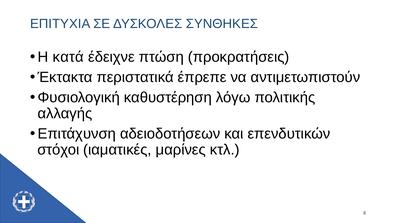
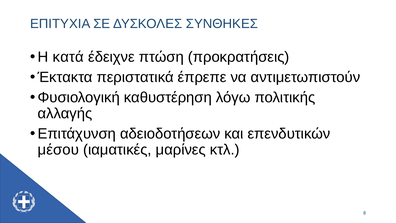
στόχοι: στόχοι -> μέσου (58, 150)
